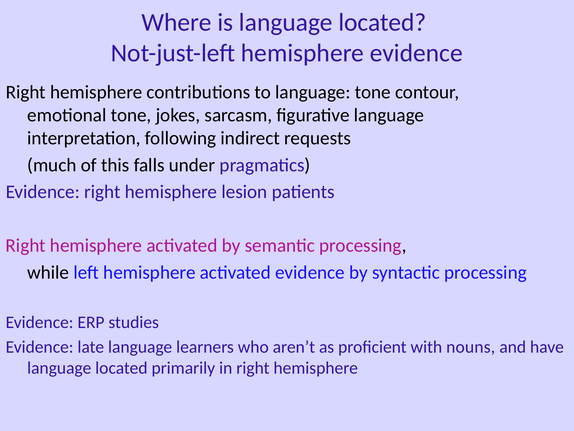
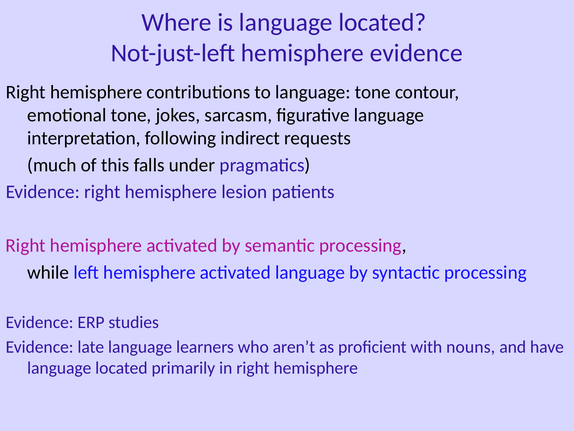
activated evidence: evidence -> language (310, 272)
